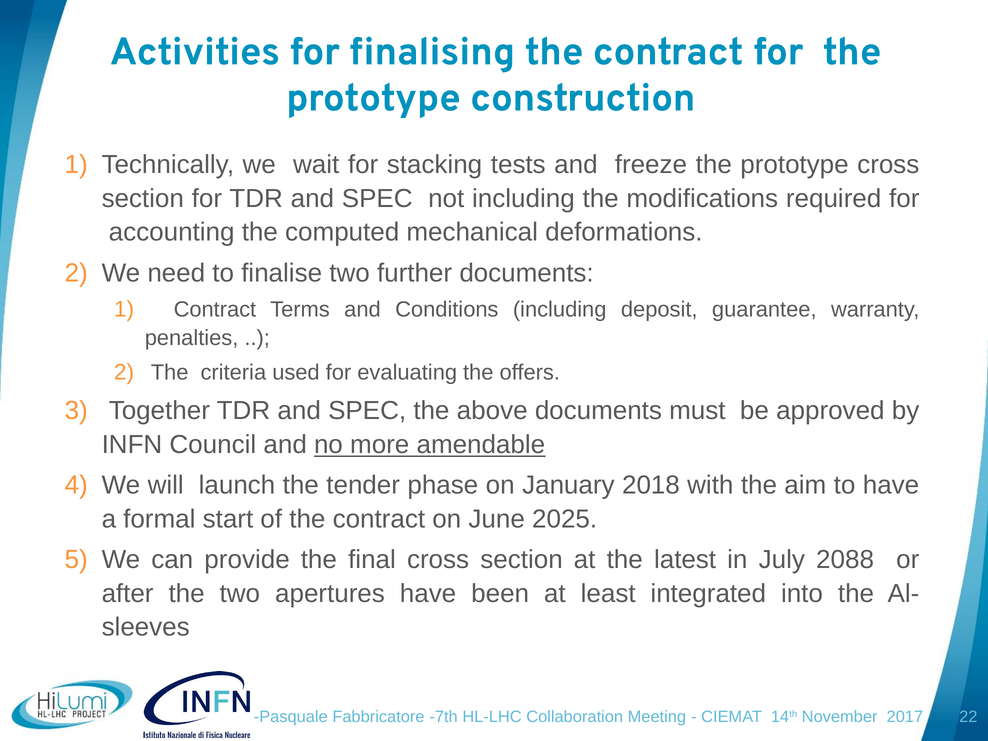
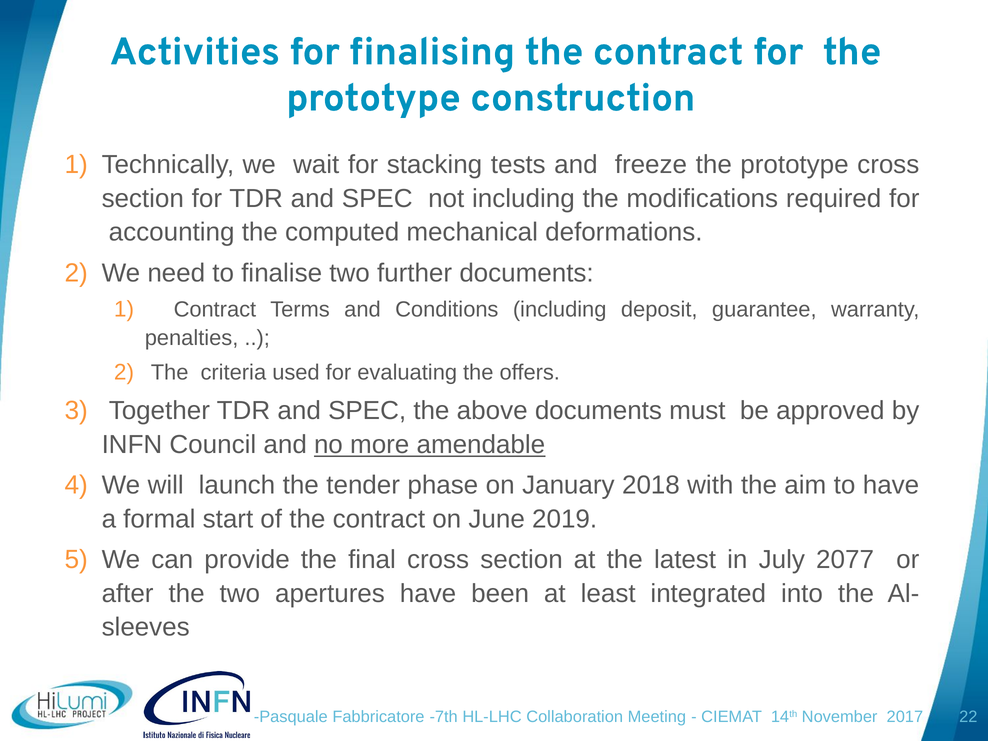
2025: 2025 -> 2019 (565, 519)
2088: 2088 -> 2077 (845, 560)
